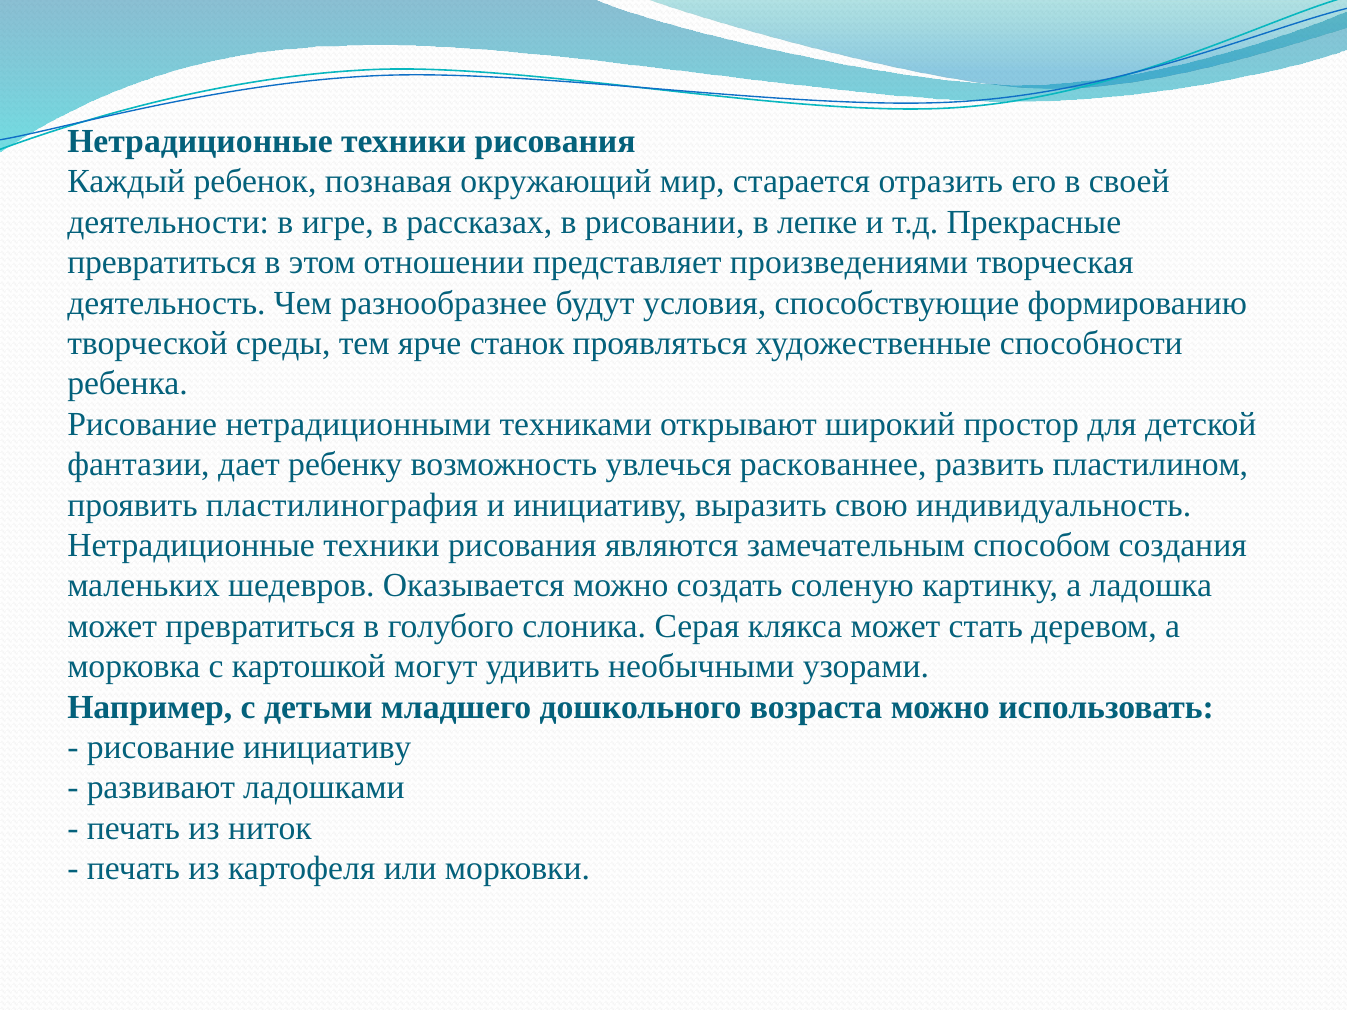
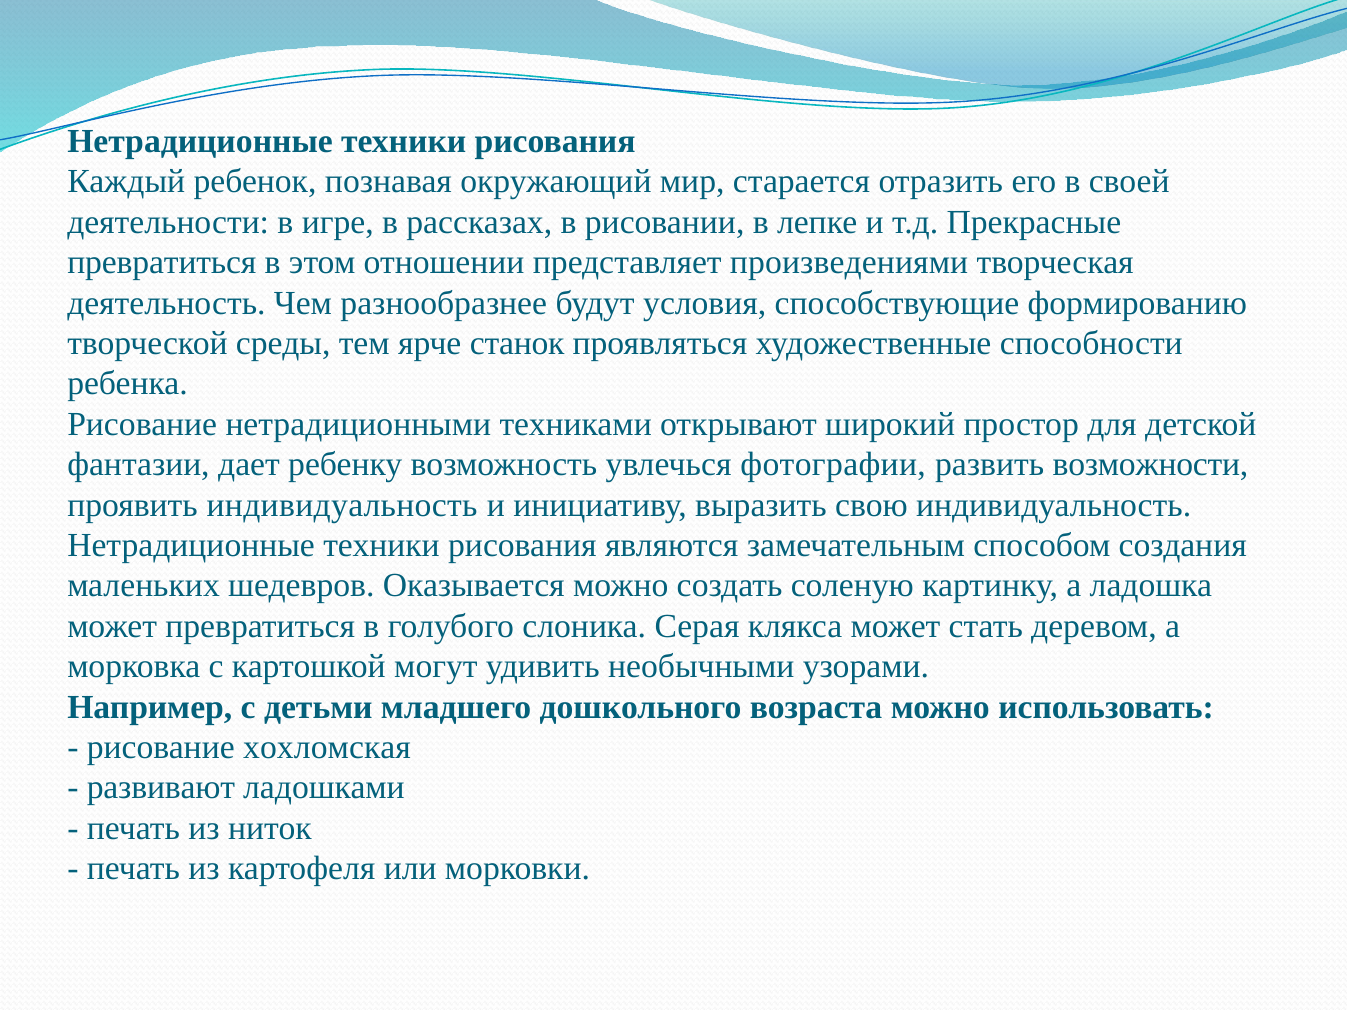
раскованнее: раскованнее -> фотографии (833, 465)
пластилином: пластилином -> возможности (1150, 465)
проявить пластилинография: пластилинография -> индивидуальность (342, 505)
рисование инициативу: инициативу -> хохломская (327, 748)
